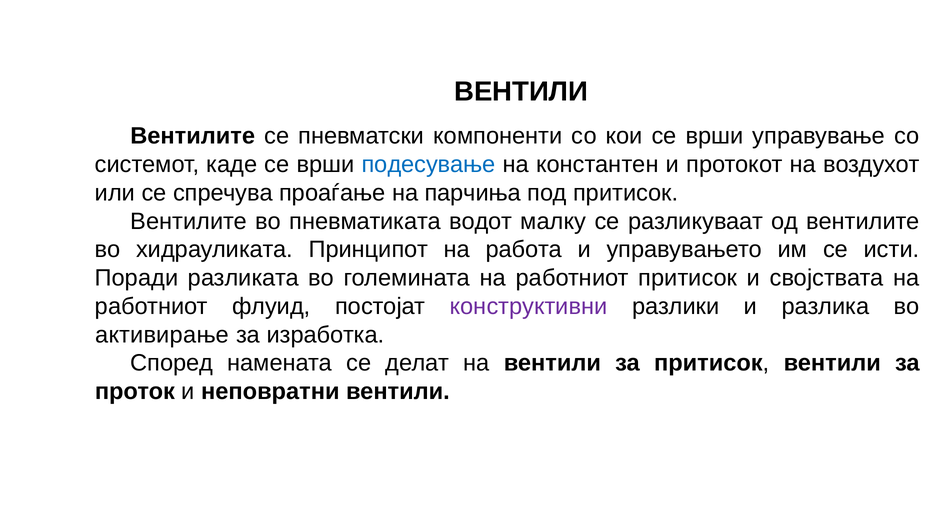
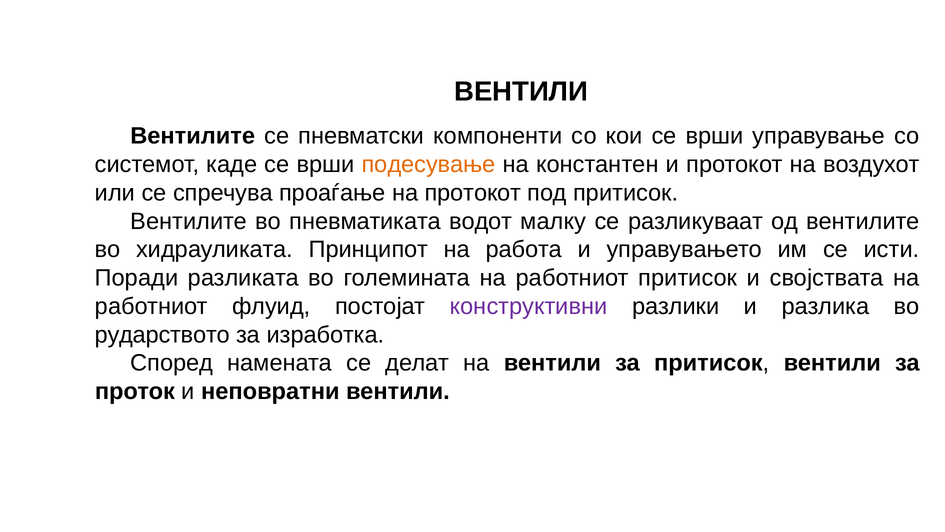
подесување colour: blue -> orange (429, 164)
на парчиња: парчиња -> протокот (473, 193)
активирање: активирање -> рударството (162, 334)
